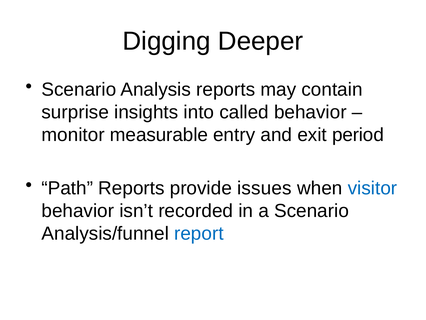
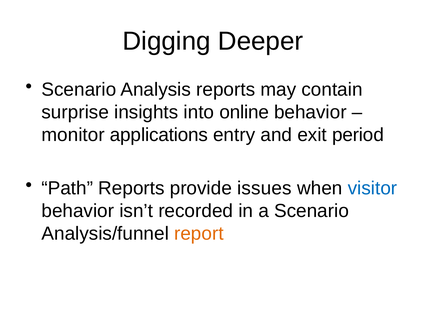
called: called -> online (244, 112)
measurable: measurable -> applications (159, 135)
report colour: blue -> orange (199, 233)
